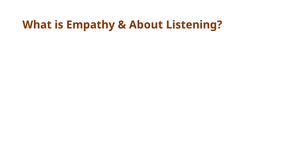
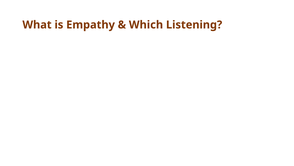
About: About -> Which (146, 25)
